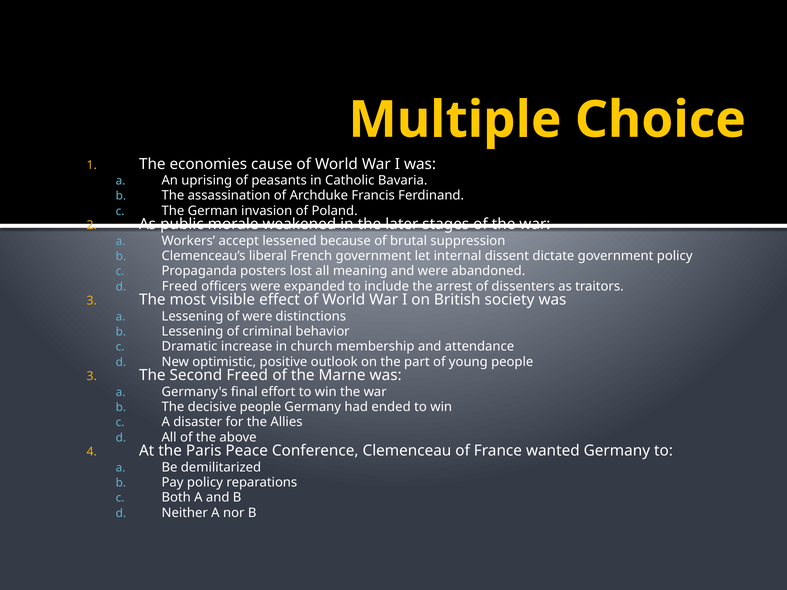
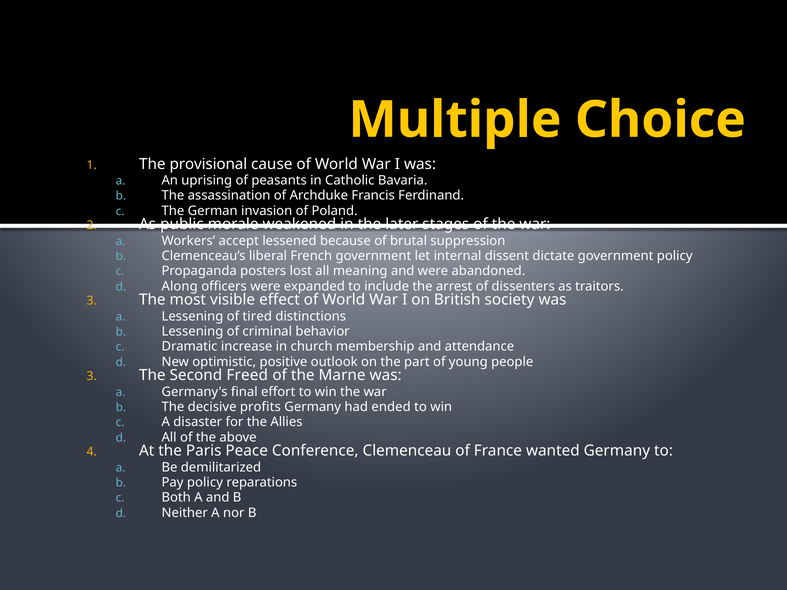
economies: economies -> provisional (208, 164)
Freed: Freed -> Along (180, 286)
of were: were -> tired (257, 316)
decisive people: people -> profits (260, 407)
